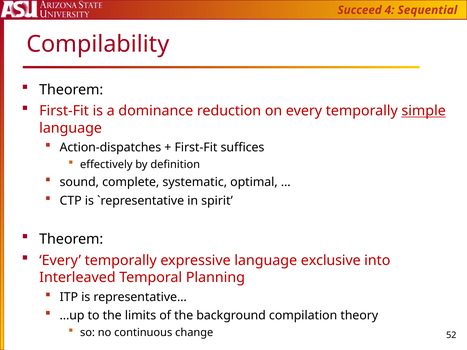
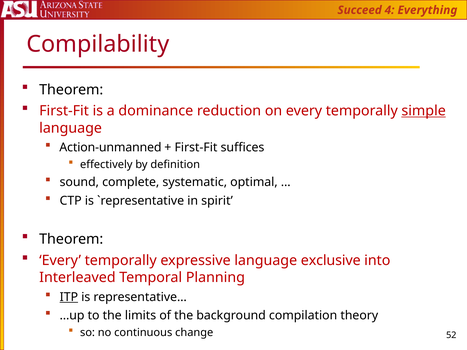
Sequential: Sequential -> Everything (427, 10)
Action-dispatches: Action-dispatches -> Action-unmanned (110, 148)
ITP underline: none -> present (69, 297)
